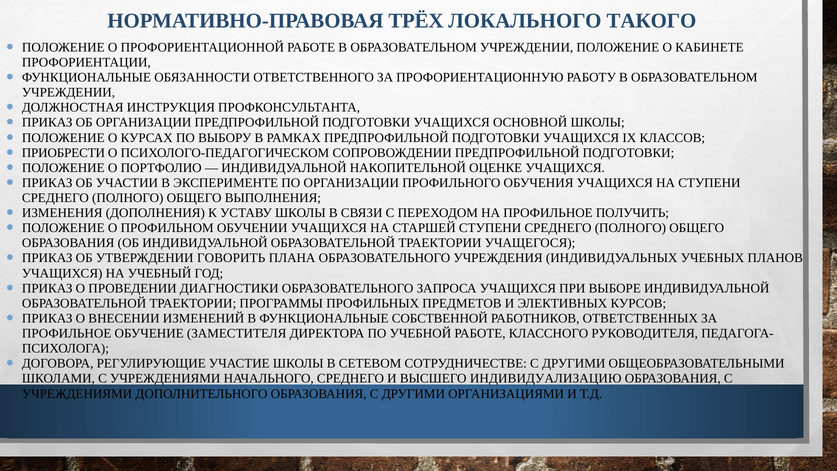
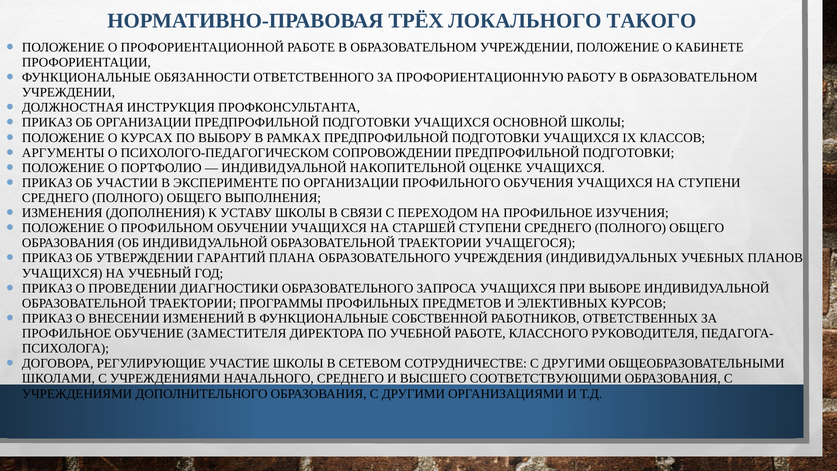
ПРИОБРЕСТИ: ПРИОБРЕСТИ -> АРГУМЕНТЫ (63, 153)
ПОЛУЧИТЬ: ПОЛУЧИТЬ -> ИЗУЧЕНИЯ (632, 213)
ГОВОРИТЬ: ГОВОРИТЬ -> ГАРАНТИЙ (231, 258)
ИНДИВИДУАЛИЗАЦИЮ: ИНДИВИДУАЛИЗАЦИЮ -> СООТВЕТСТВУЮЩИМИ (546, 378)
